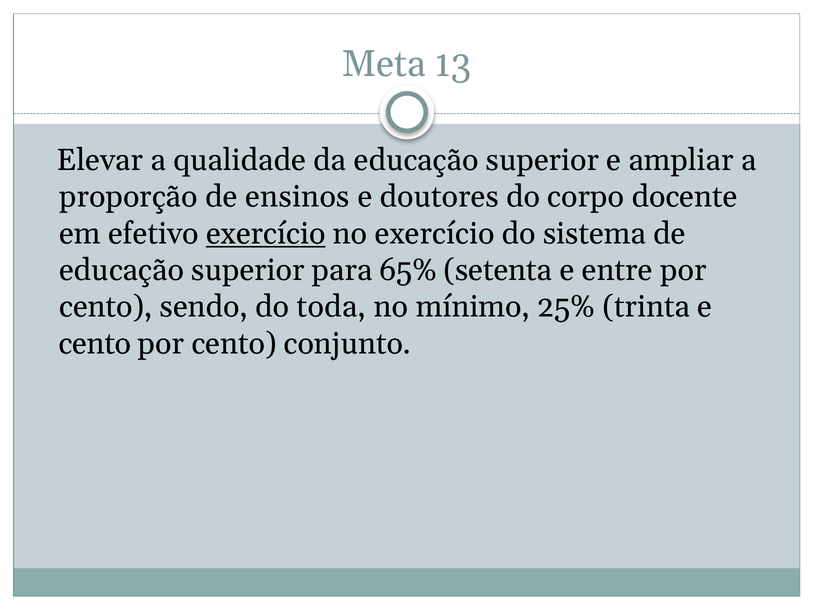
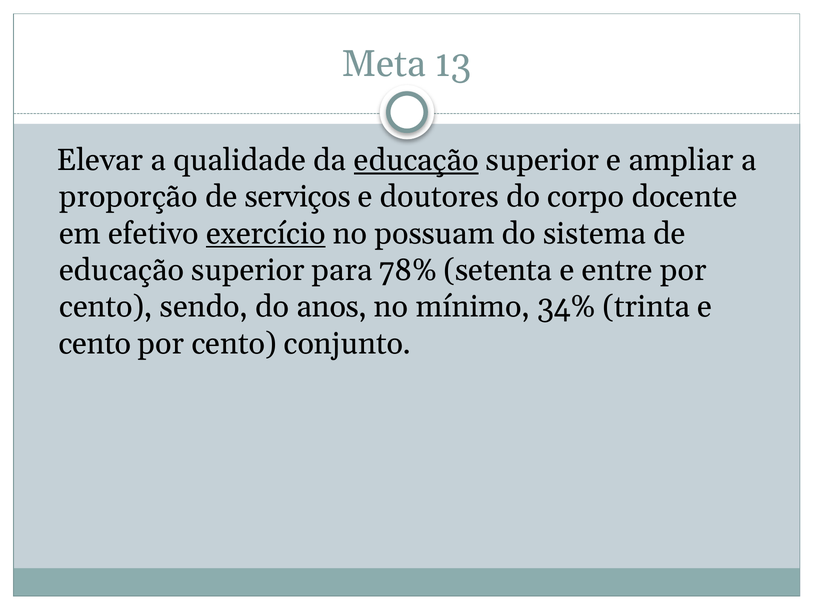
educação underline: none -> present (416, 160)
ensinos: ensinos -> serviços (298, 197)
no exercício: exercício -> possuam (435, 234)
65%: 65% -> 78% (408, 270)
toda: toda -> anos (332, 307)
25%: 25% -> 34% (567, 307)
